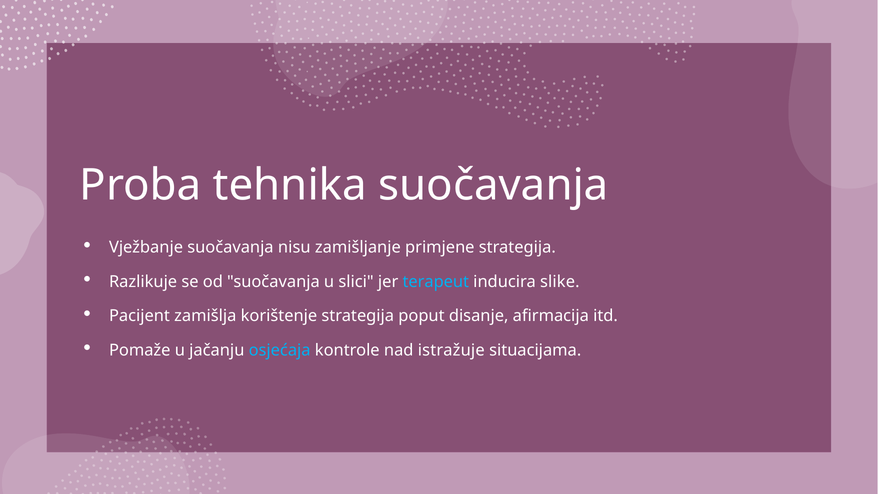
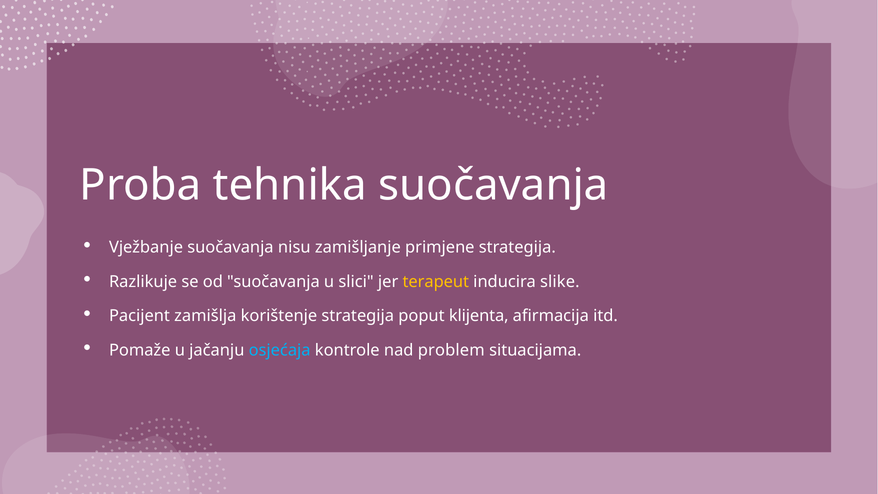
terapeut colour: light blue -> yellow (436, 282)
disanje: disanje -> klijenta (479, 316)
istražuje: istražuje -> problem (451, 350)
